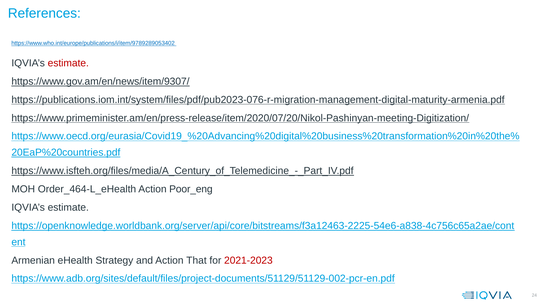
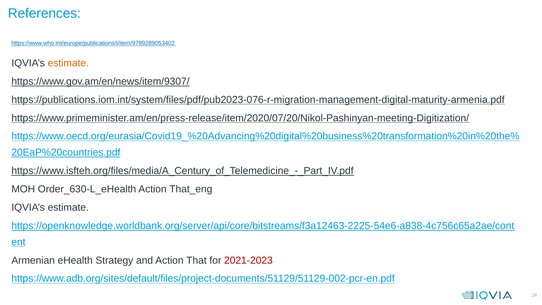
estimate colour: red -> orange (68, 63)
Order_464-L_eHealth: Order_464-L_eHealth -> Order_630-L_eHealth (87, 189)
Poor_eng: Poor_eng -> That_eng (191, 189)
